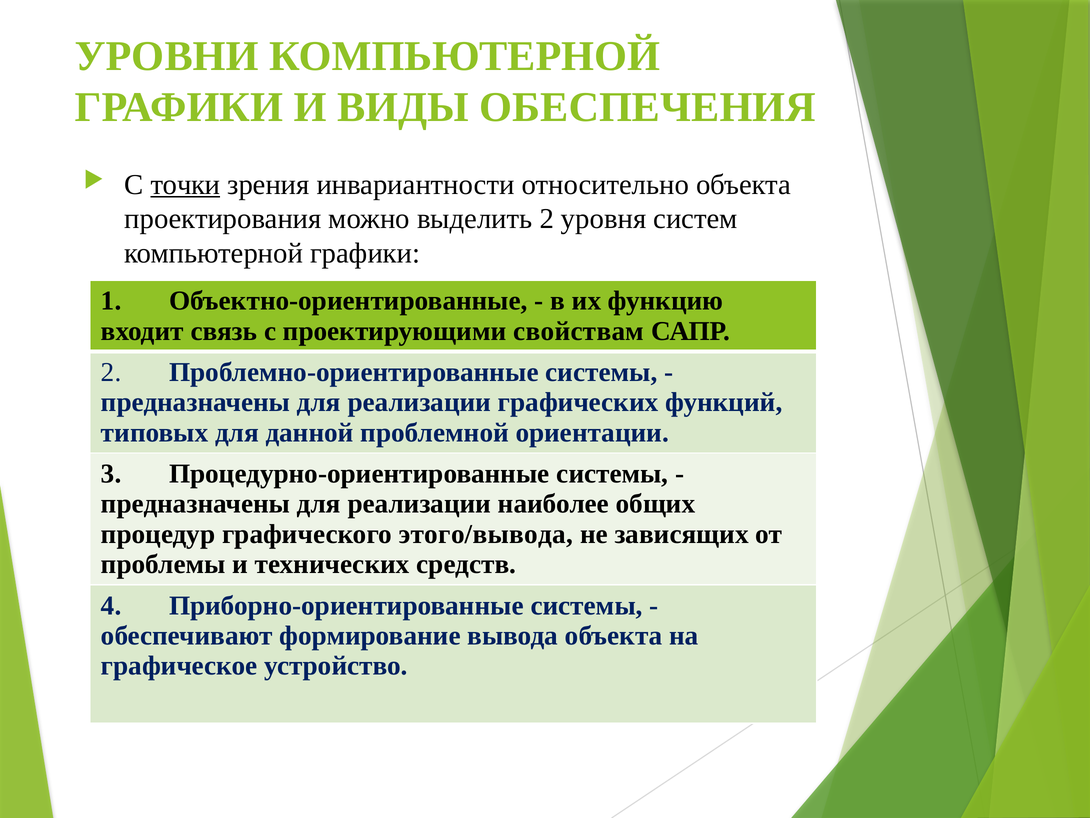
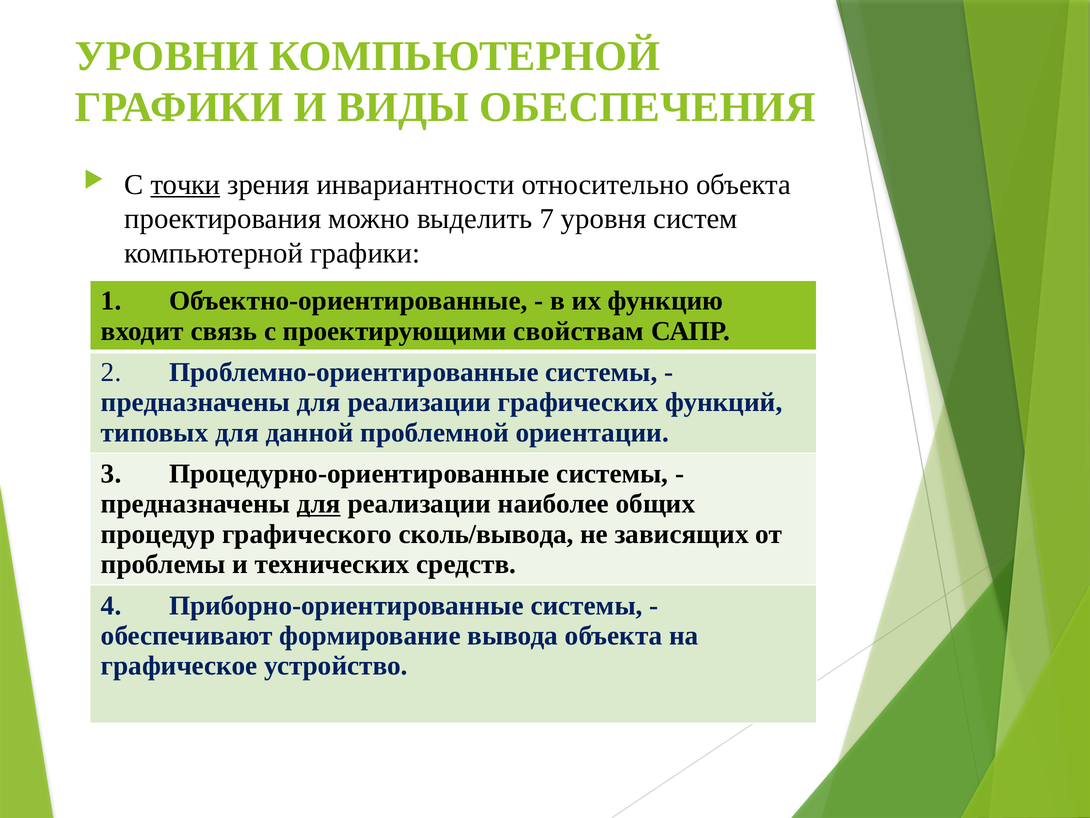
выделить 2: 2 -> 7 (547, 219)
для underline: none -> present (319, 504)
этого/вывода: этого/вывода -> сколь/вывода (486, 534)
